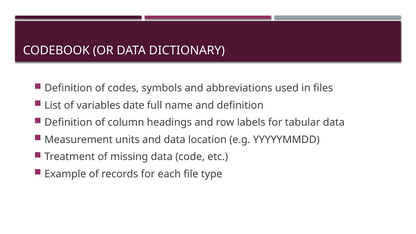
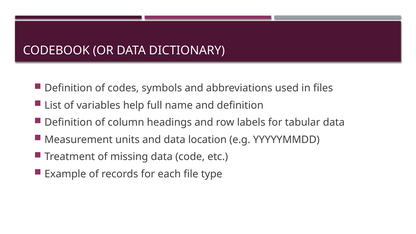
date: date -> help (134, 105)
